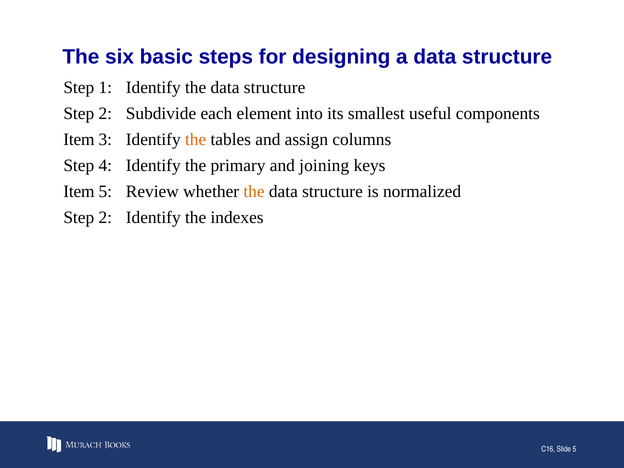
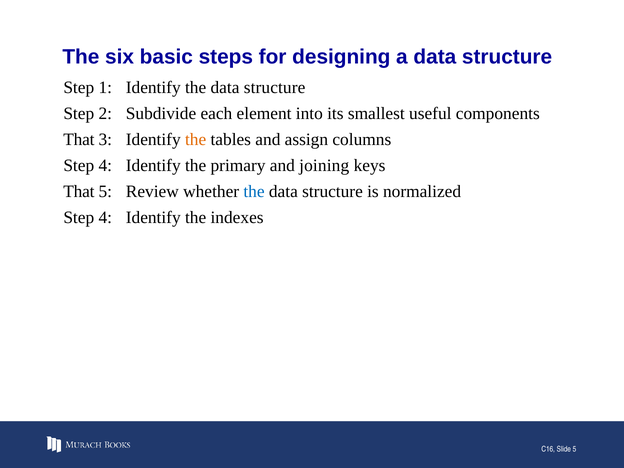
Item: Item -> That (79, 140)
Item: Item -> That (79, 192)
the colour: orange -> blue (254, 192)
2: 2 -> 4 (105, 218)
